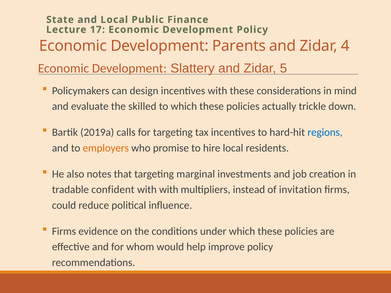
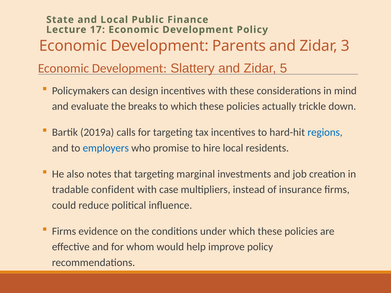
4: 4 -> 3 (345, 46)
skilled: skilled -> breaks (142, 106)
employers colour: orange -> blue (106, 148)
with with: with -> case (169, 190)
invitation: invitation -> insurance (300, 190)
